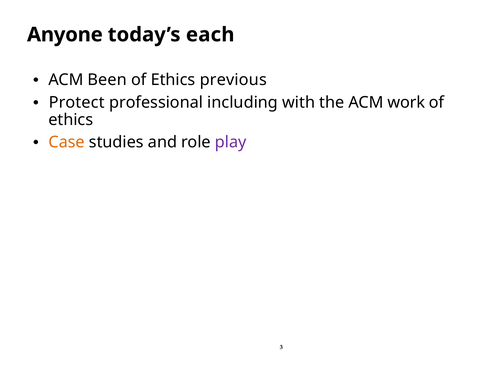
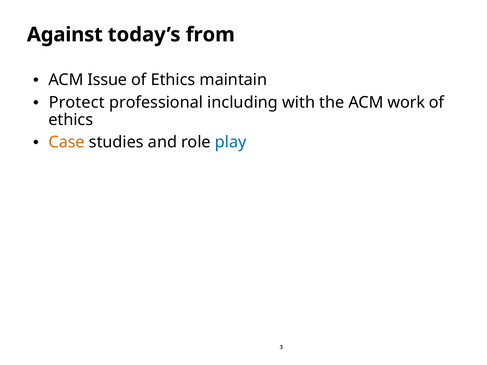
Anyone: Anyone -> Against (65, 35)
each: each -> from (210, 35)
Been: Been -> Issue (107, 80)
previous: previous -> maintain (233, 80)
play colour: purple -> blue (231, 142)
